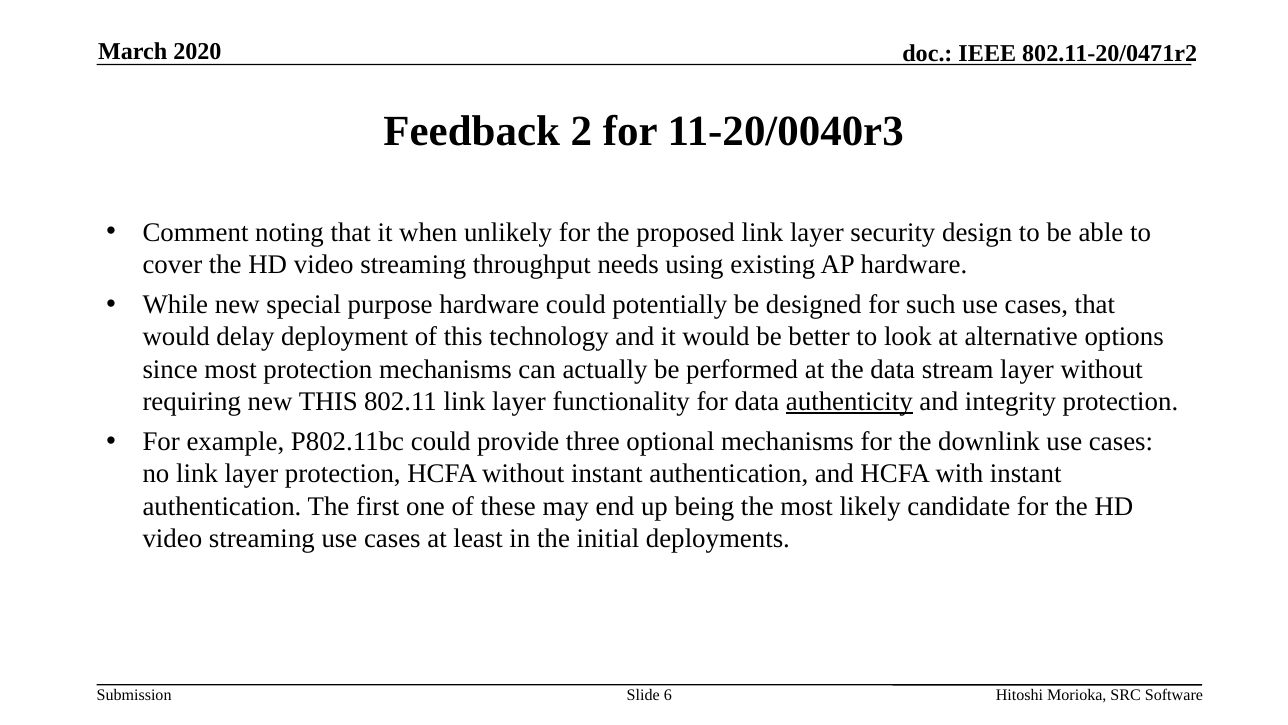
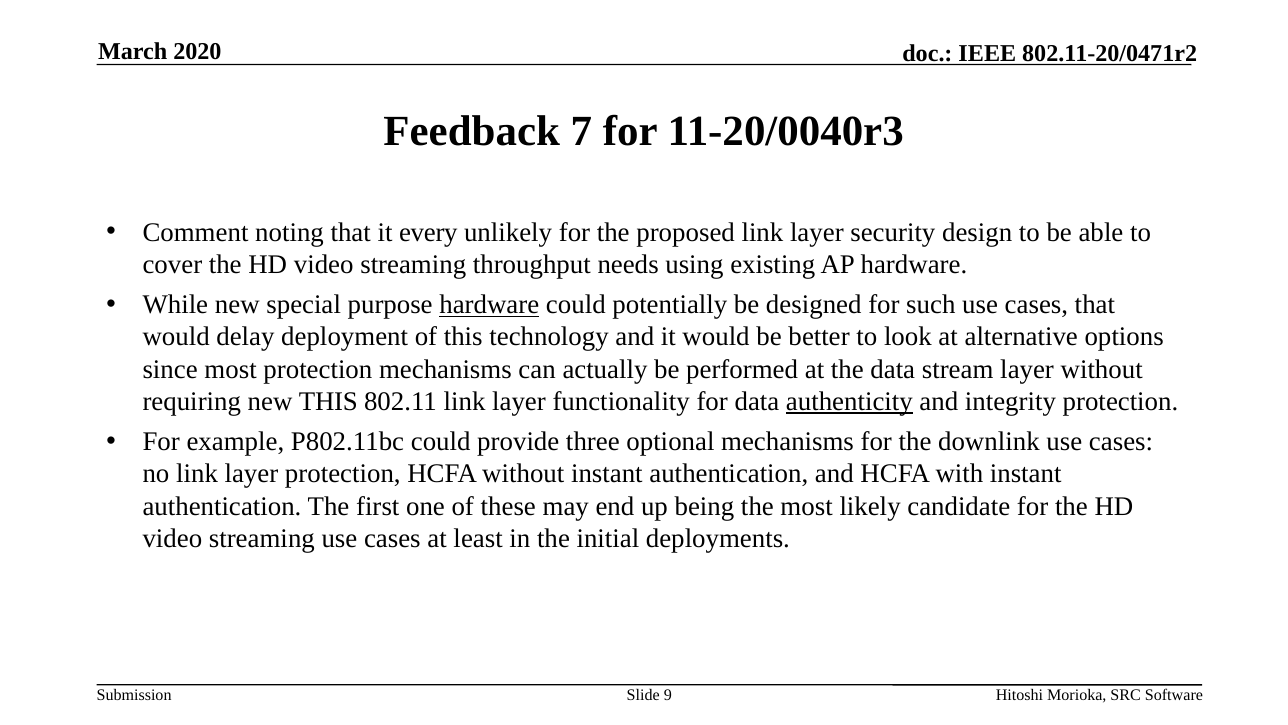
2: 2 -> 7 (581, 132)
when: when -> every (428, 232)
hardware underline: none -> present (489, 305)
6: 6 -> 9 (668, 695)
